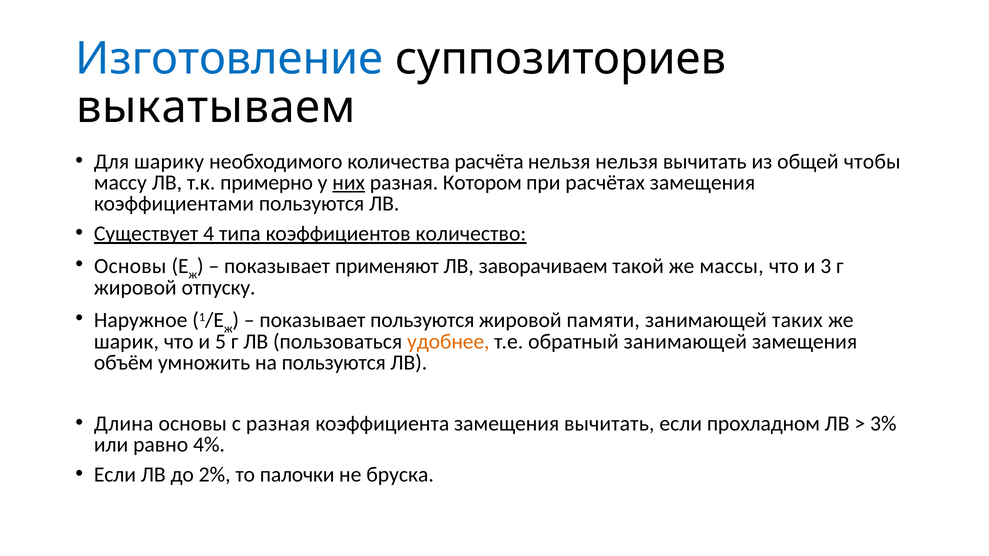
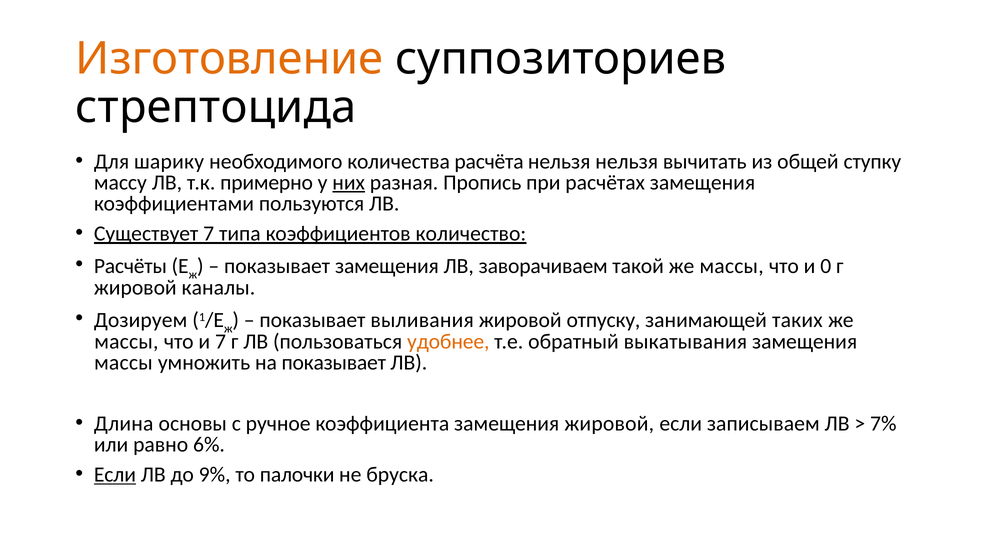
Изготовление colour: blue -> orange (229, 59)
выкатываем: выкатываем -> стрептоцида (216, 108)
чтобы: чтобы -> ступку (872, 161)
Котором: Котором -> Пропись (482, 182)
Существует 4: 4 -> 7 (209, 234)
Основы: Основы -> Расчёты (130, 266)
показывает применяют: применяют -> замещения (387, 266)
3: 3 -> 0 (826, 266)
отпуску: отпуску -> каналы (218, 288)
Наружное: Наружное -> Дозируем (141, 320)
показывает пользуются: пользуются -> выливания (422, 320)
памяти: памяти -> отпуску (603, 320)
шарик: шарик -> массы (126, 342)
и 5: 5 -> 7 (221, 342)
обратный занимающей: занимающей -> выкатывания (685, 342)
объём: объём -> массы (123, 363)
на пользуются: пользуются -> показывает (334, 363)
с разная: разная -> ручное (278, 424)
замещения вычитать: вычитать -> жировой (609, 424)
прохладном: прохладном -> записываем (763, 424)
3%: 3% -> 7% (883, 424)
4%: 4% -> 6% (209, 445)
Если underline: none -> present (115, 475)
2%: 2% -> 9% (215, 475)
